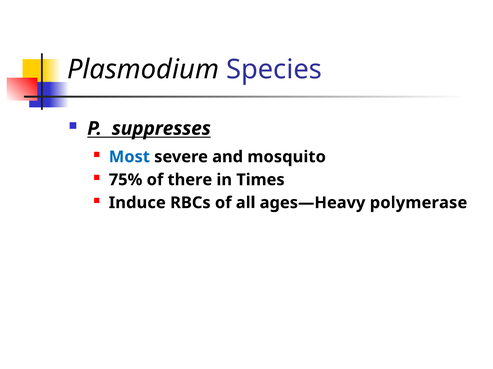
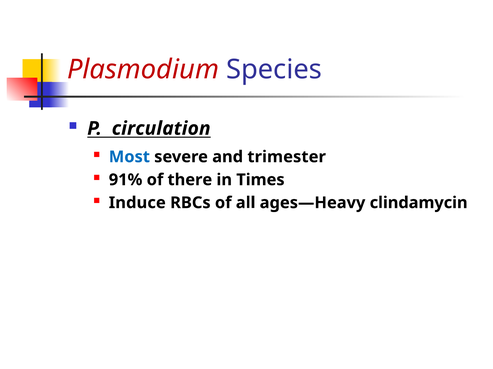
Plasmodium colour: black -> red (143, 70)
suppresses: suppresses -> circulation (161, 129)
mosquito: mosquito -> trimester (287, 157)
75%: 75% -> 91% (126, 180)
polymerase: polymerase -> clindamycin (419, 203)
